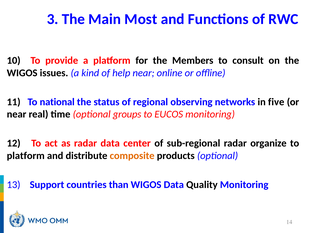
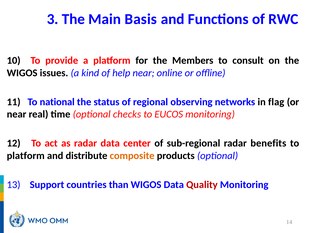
Most: Most -> Basis (141, 19)
five: five -> flag (276, 102)
groups: groups -> checks (127, 114)
organize: organize -> benefits (268, 143)
Quality colour: black -> red (202, 185)
